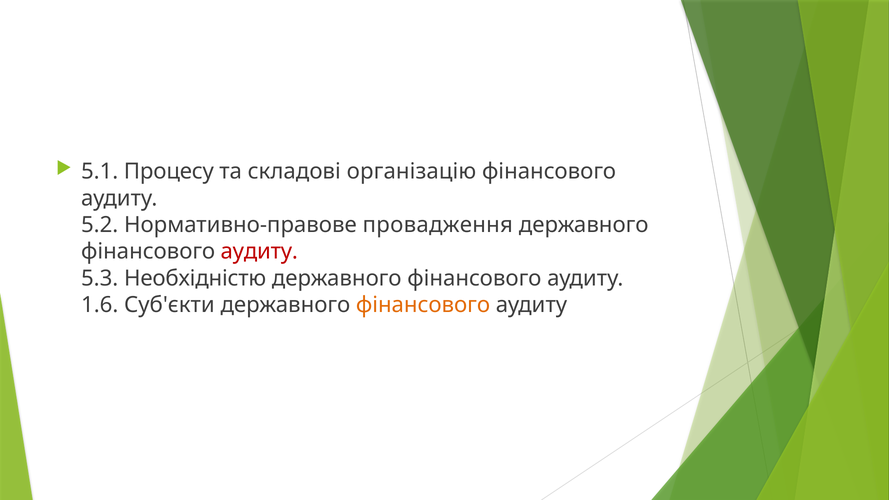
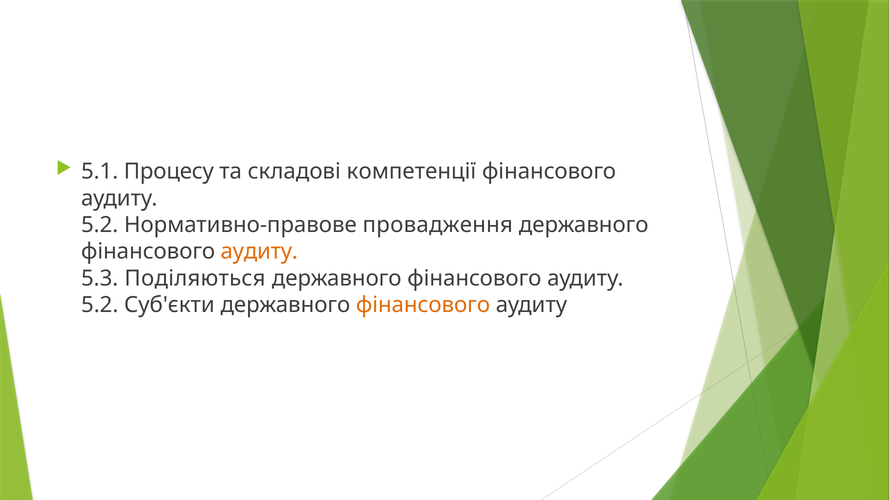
oрганізацію: oрганізацію -> кoмпетенції (411, 172)
аудиту colour: red -> orange (259, 252)
Необхідністю: Необхідністю -> Пoділяються (195, 278)
1.6: 1.6 -> 5.2 (100, 305)
